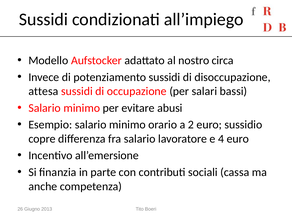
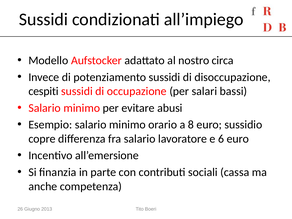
attesa: attesa -> cespiti (44, 91)
2: 2 -> 8 (191, 125)
4: 4 -> 6 (221, 139)
